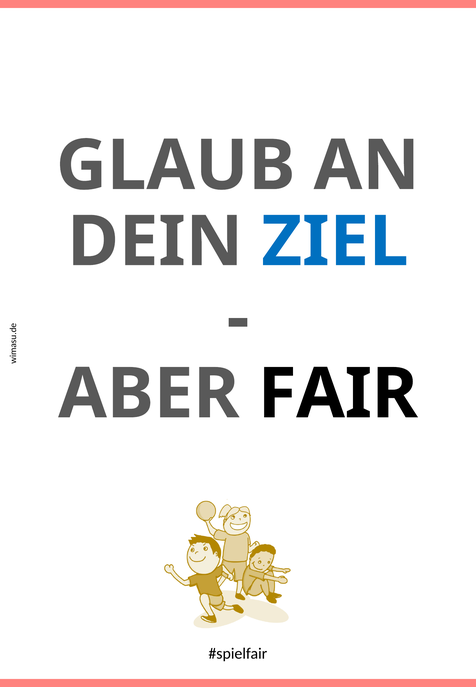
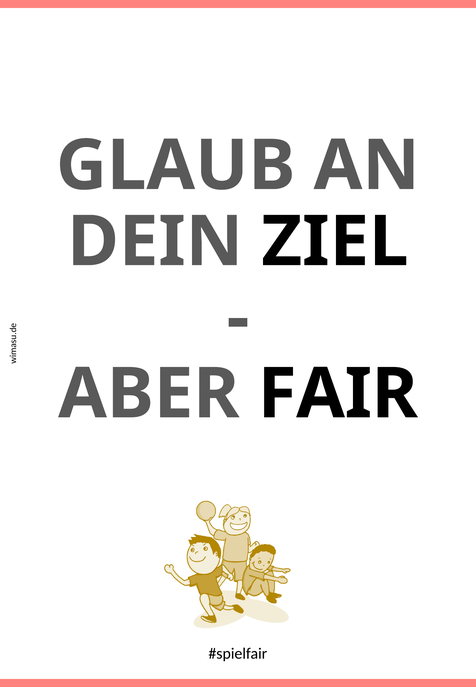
ZIEL colour: blue -> black (335, 242)
